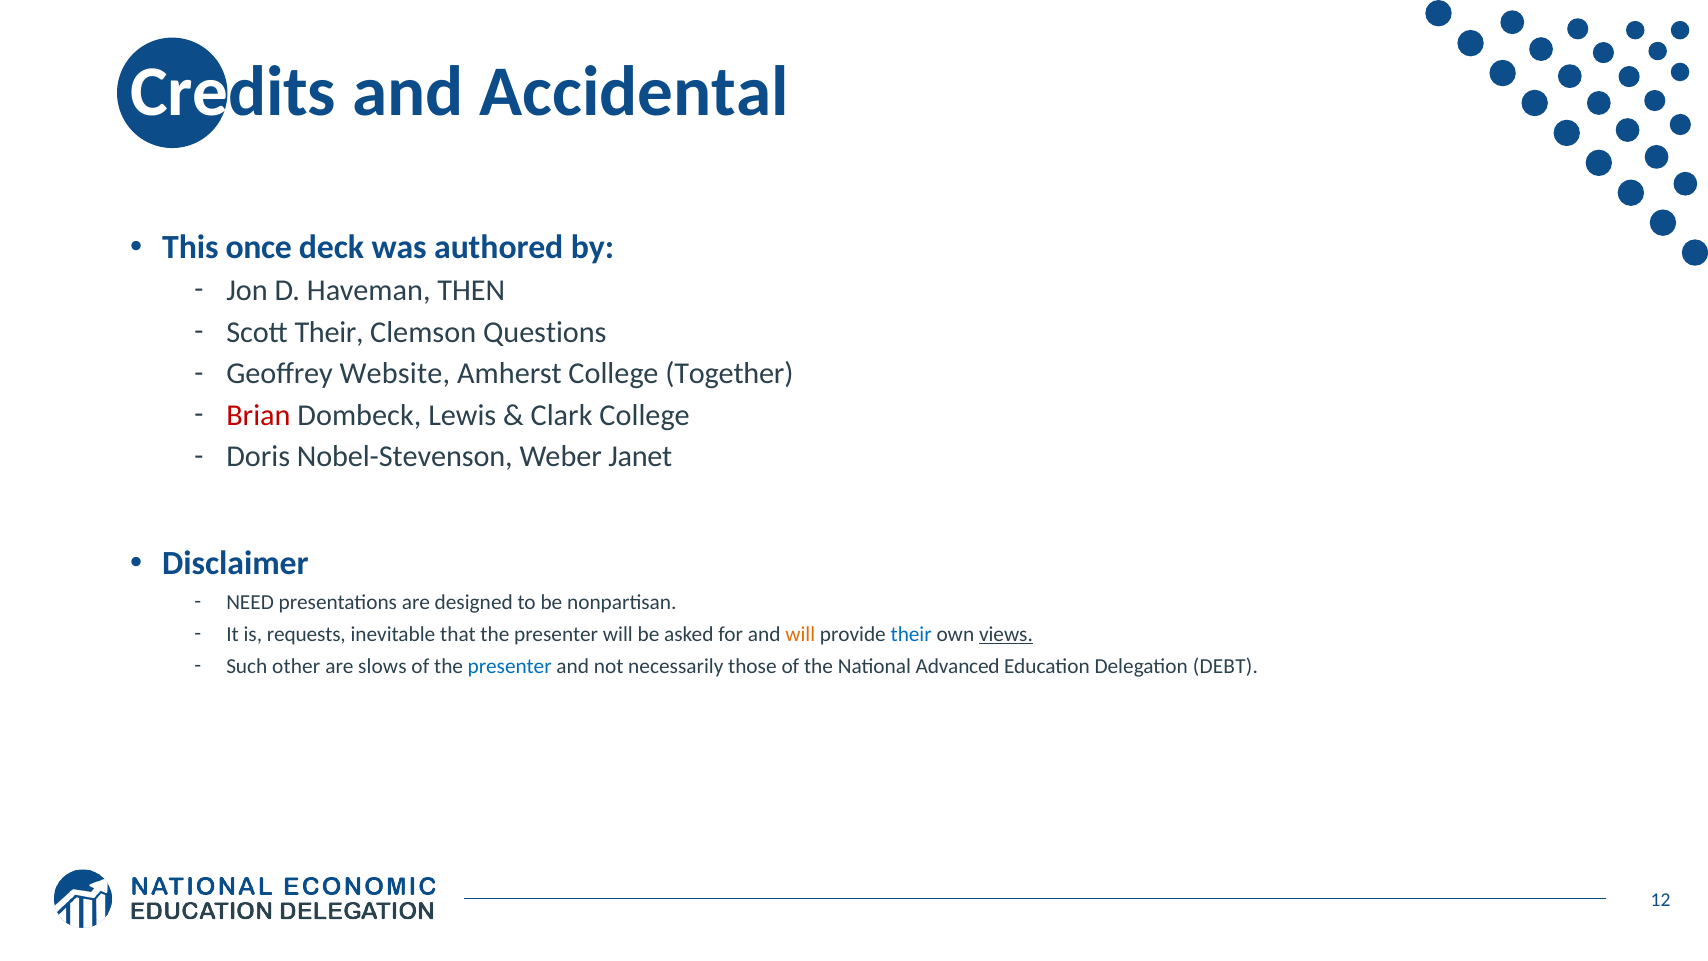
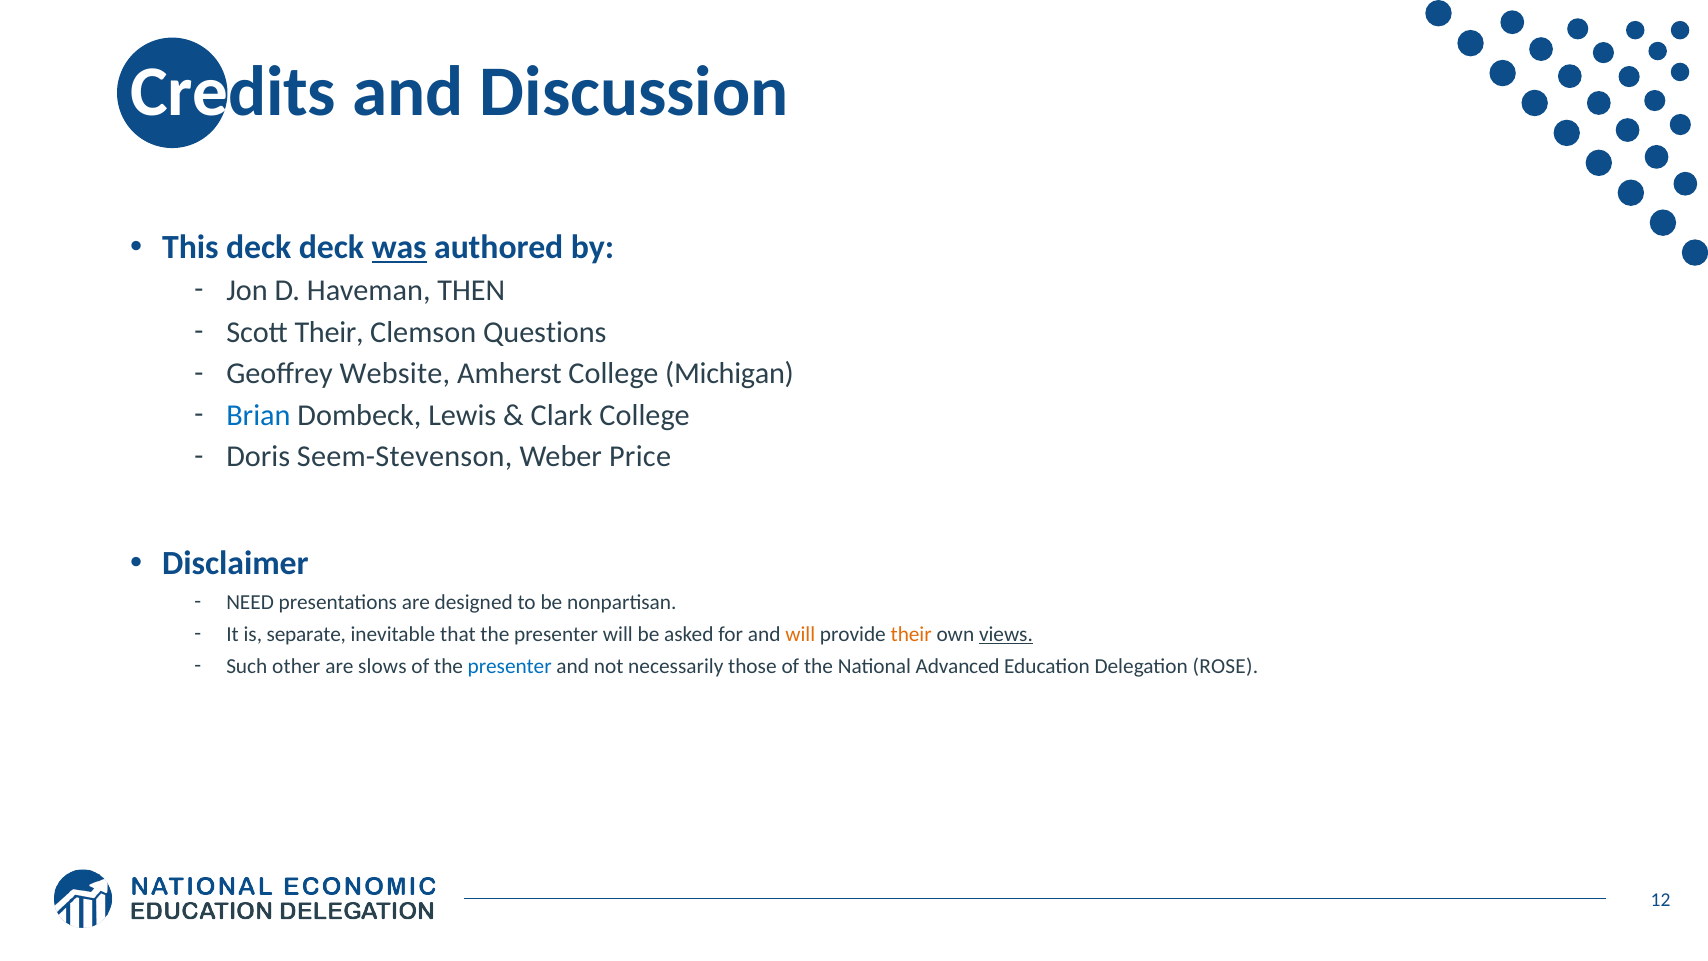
Accidental: Accidental -> Discussion (634, 92)
This once: once -> deck (259, 247)
was underline: none -> present (399, 247)
Together: Together -> Michigan (730, 374)
Brian colour: red -> blue (258, 415)
Nobel-Stevenson: Nobel-Stevenson -> Seem-Stevenson (405, 457)
Janet: Janet -> Price (640, 457)
requests: requests -> separate (306, 634)
their colour: blue -> orange (911, 634)
DEBT: DEBT -> ROSE (1225, 666)
